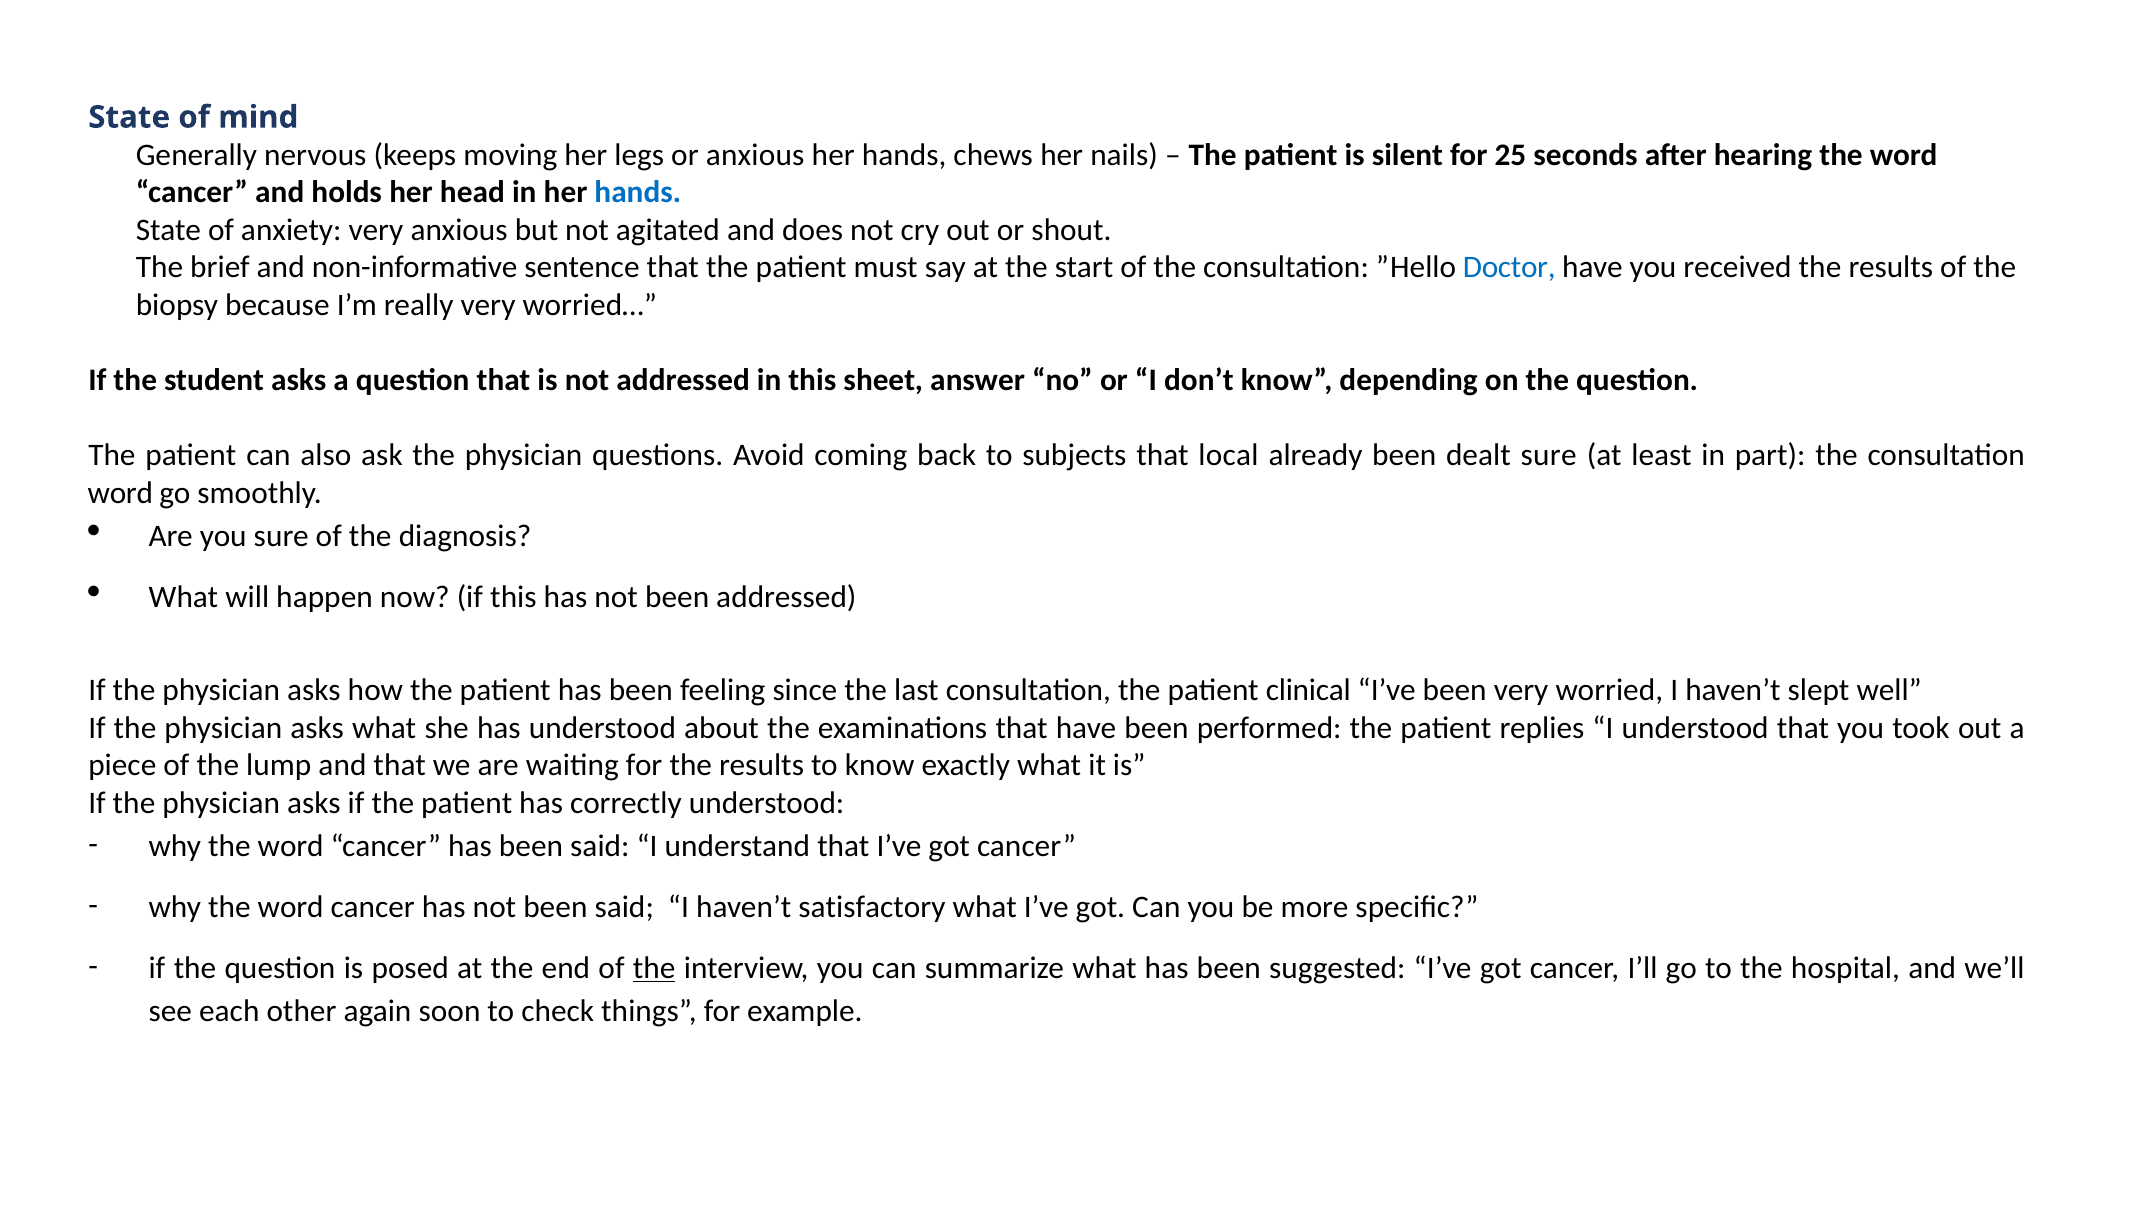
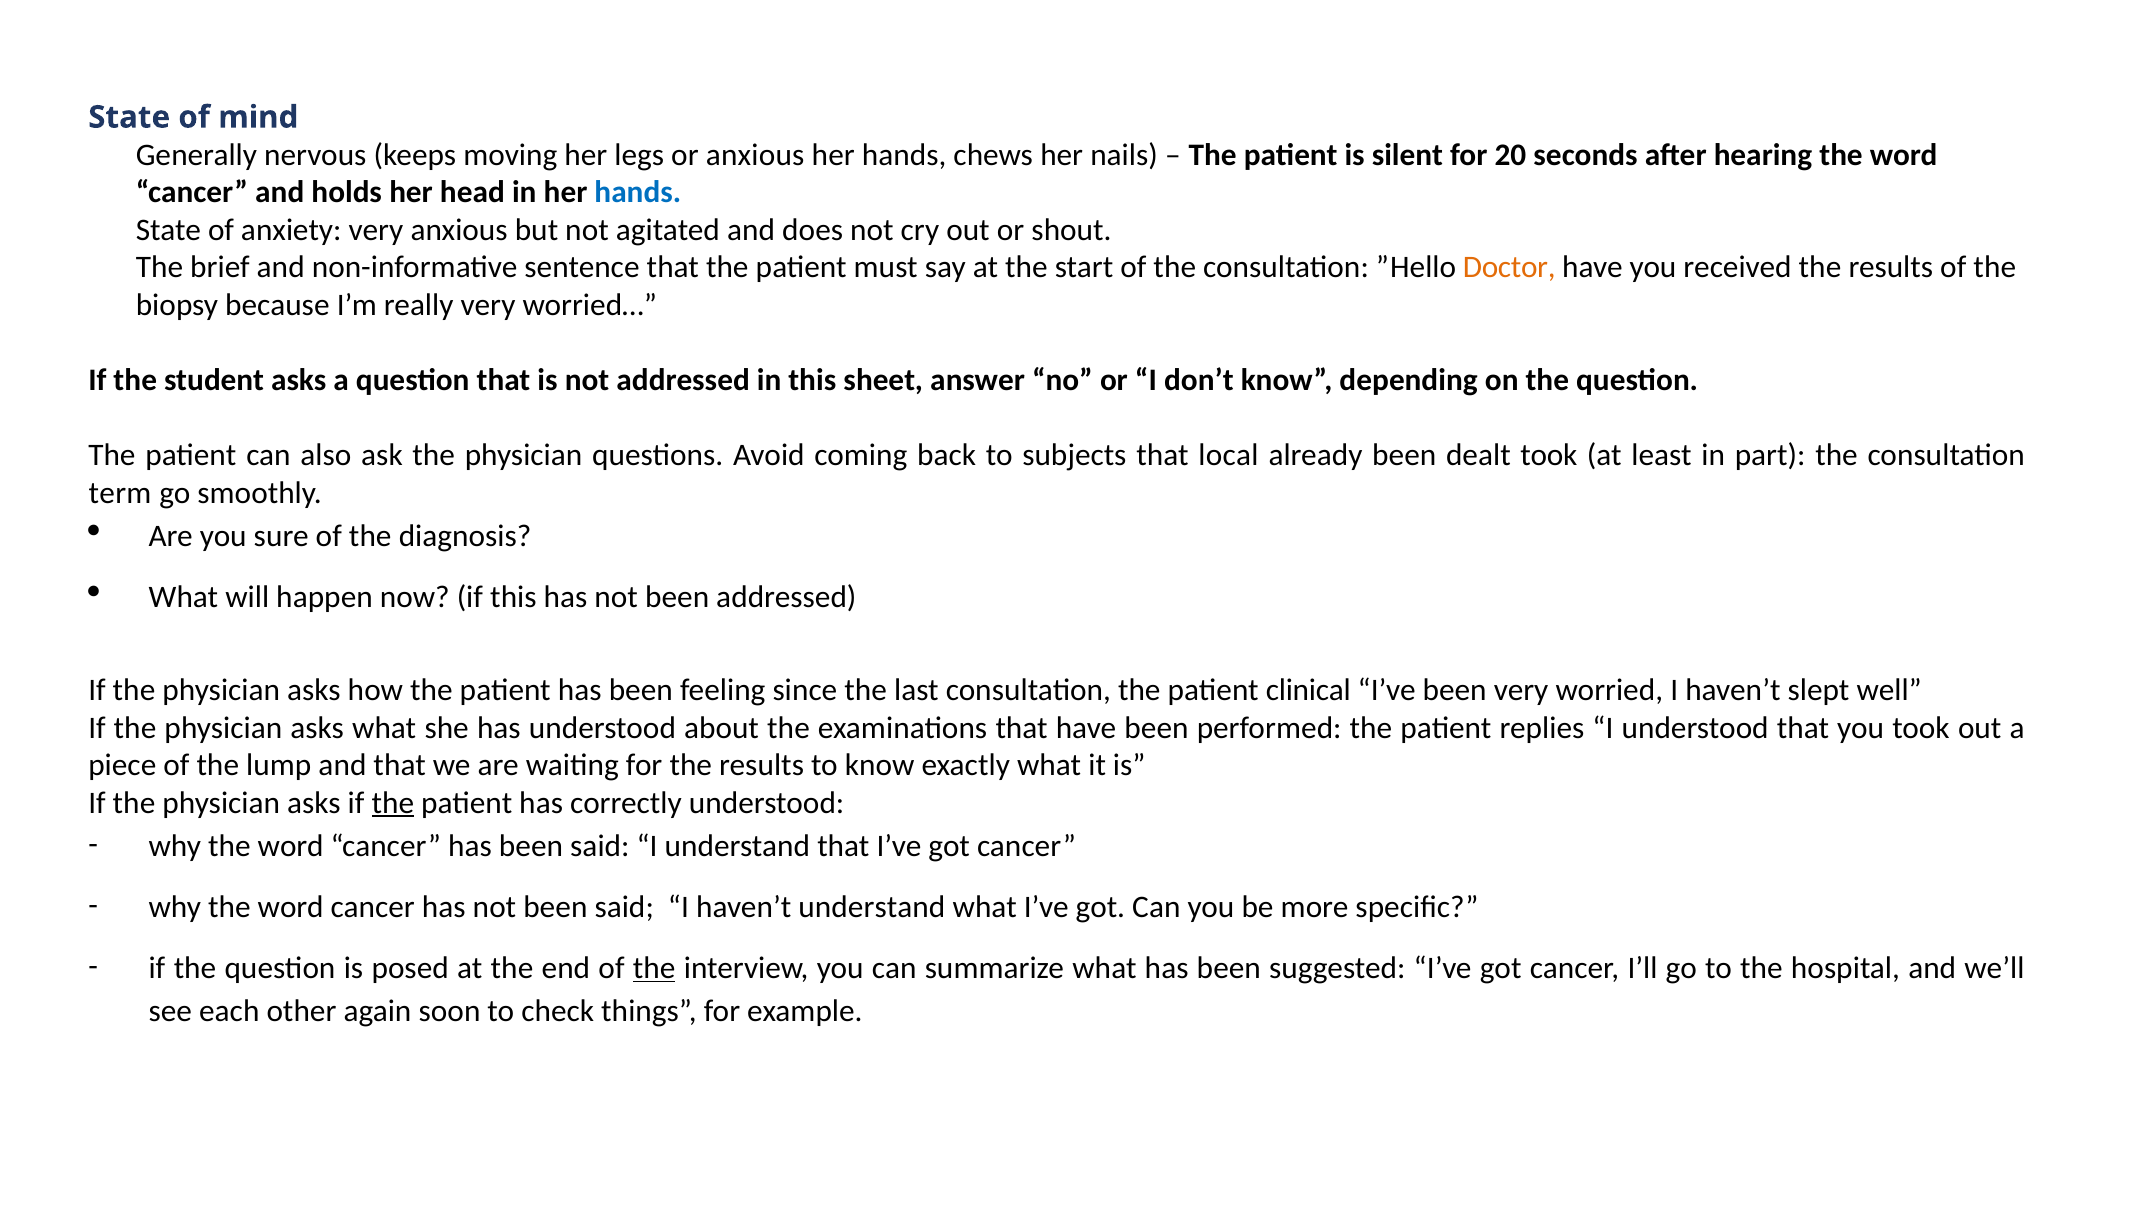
25: 25 -> 20 (1510, 155)
Doctor colour: blue -> orange (1509, 268)
dealt sure: sure -> took (1549, 455)
word: word -> term (120, 493)
the underline: none -> present (393, 803)
haven’t satisfactory: satisfactory -> understand (872, 907)
